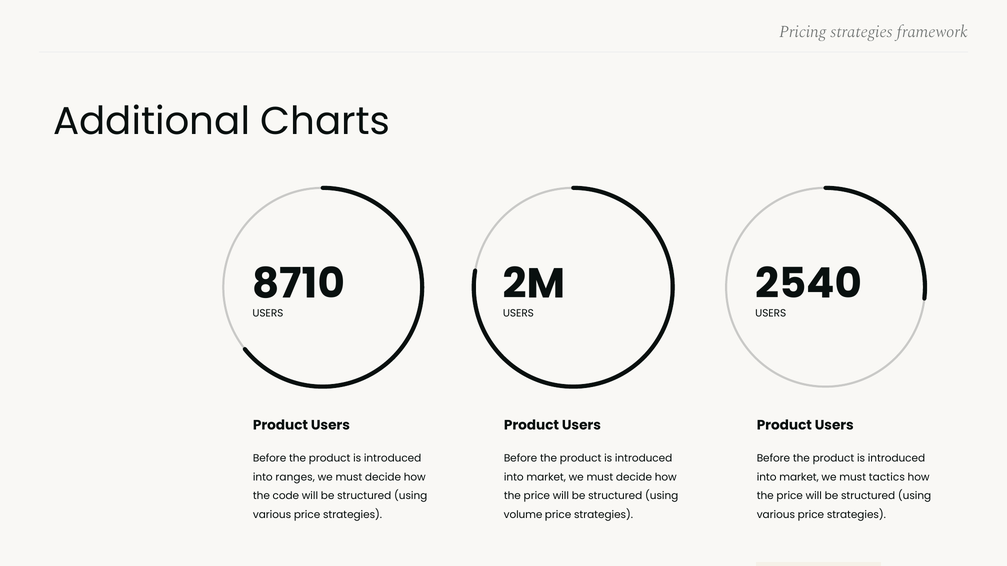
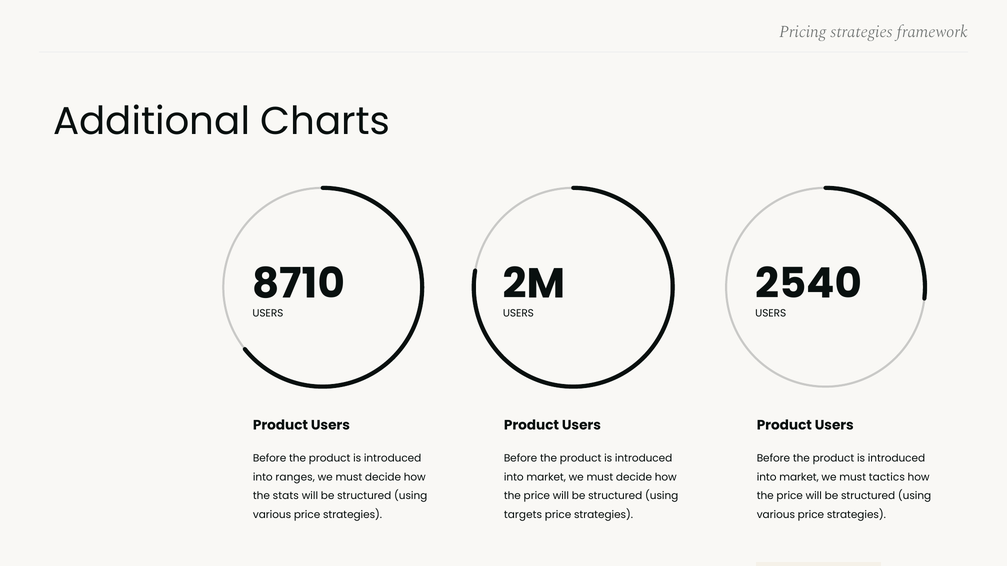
code: code -> stats (286, 496)
volume: volume -> targets (523, 515)
